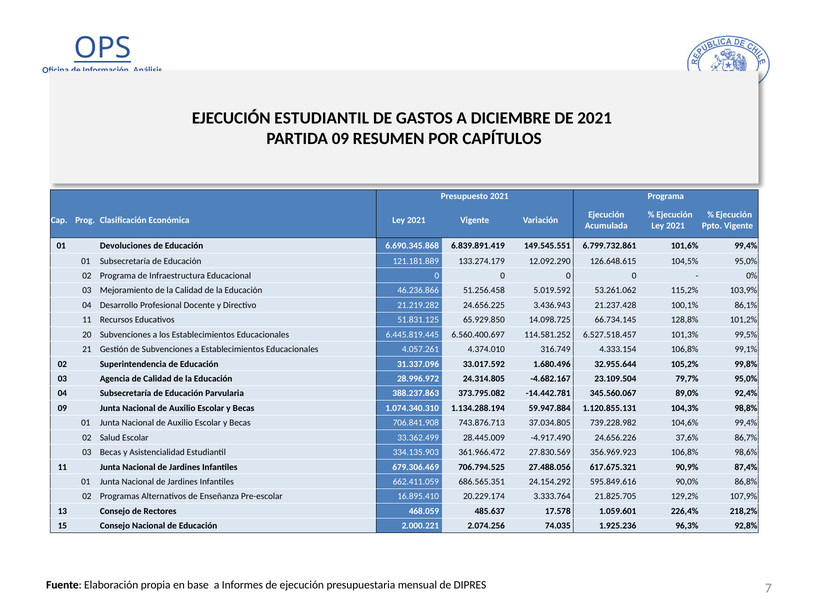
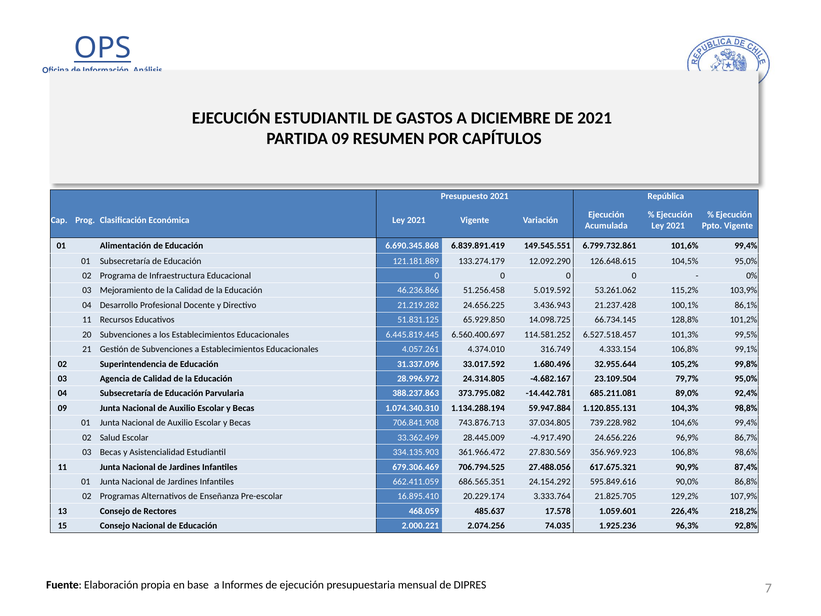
2021 Programa: Programa -> República (666, 196)
Devoluciones: Devoluciones -> Alimentación (126, 246)
345.560.067: 345.560.067 -> 685.211.081 (613, 393)
37,6%: 37,6% -> 96,9% (687, 437)
